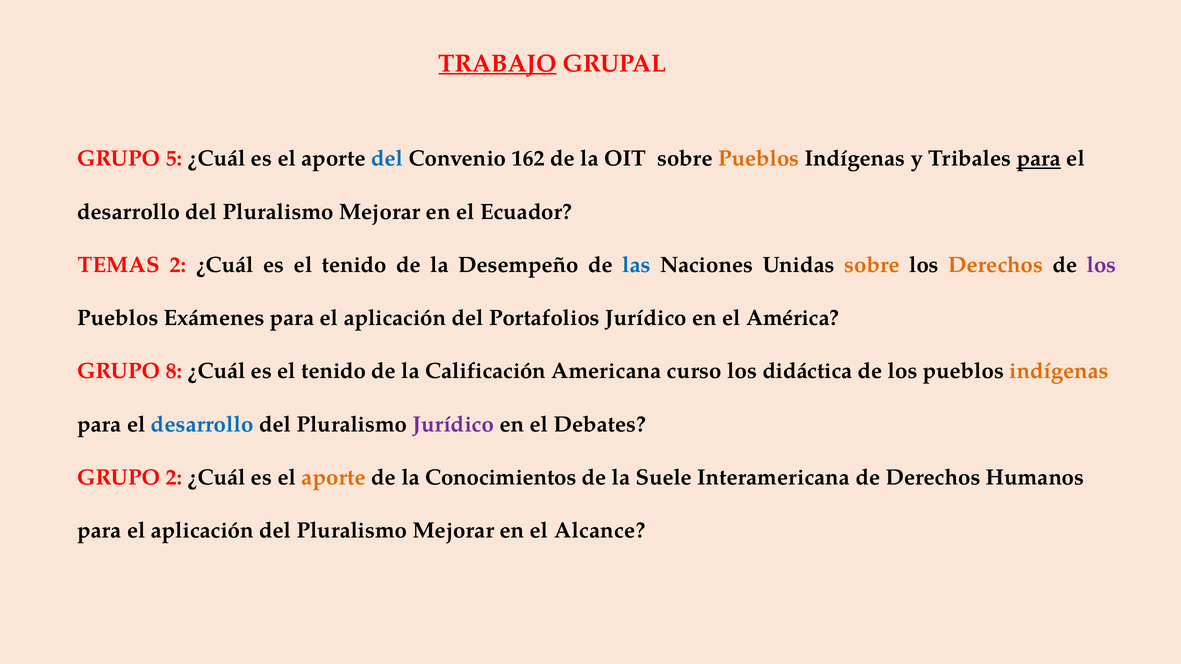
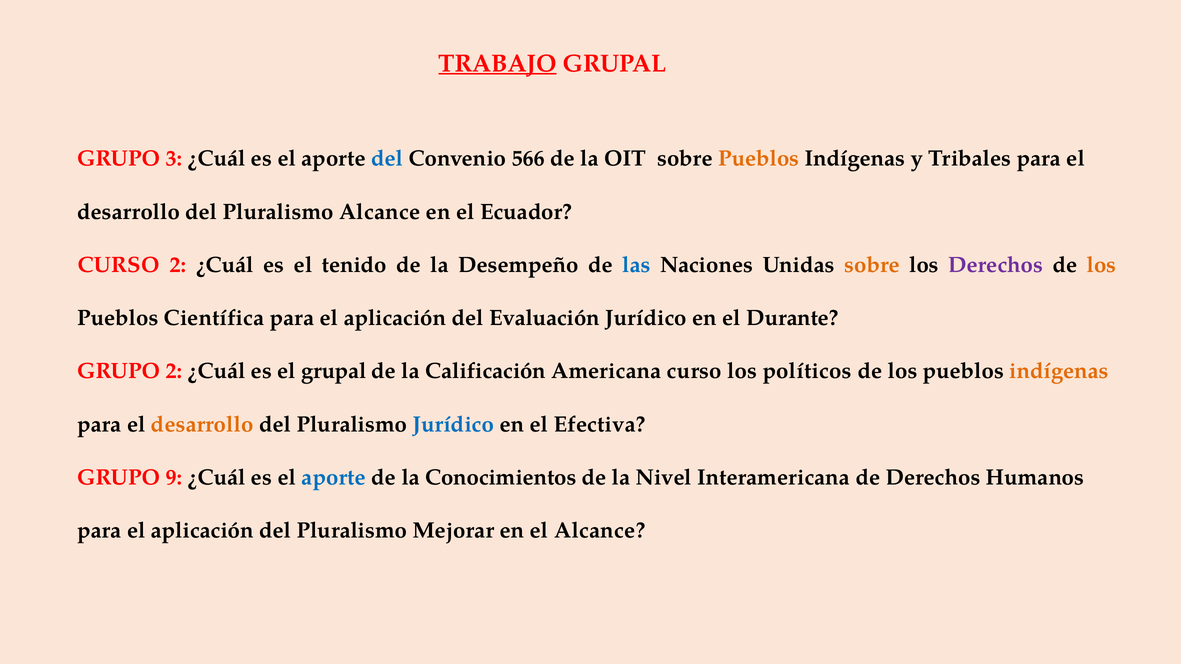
5: 5 -> 3 (174, 159)
162: 162 -> 566 (528, 159)
para underline: present -> none (1039, 159)
desarrollo del Pluralismo Mejorar: Mejorar -> Alcance (380, 212)
TEMAS: TEMAS -> CURSO (119, 265)
Derechos colour: orange -> purple (996, 265)
los colour: purple -> orange (1102, 265)
Exámenes: Exámenes -> Científica (214, 318)
Portafolios: Portafolios -> Evaluación (545, 318)
América: América -> Durante (793, 318)
GRUPO 8: 8 -> 2 (174, 371)
tenido: tenido -> grupal (334, 371)
didáctica: didáctica -> políticos (807, 371)
desarrollo colour: blue -> orange (202, 424)
Jurídico colour: purple -> blue (453, 424)
Debates: Debates -> Efectiva (600, 424)
GRUPO 2: 2 -> 9 (174, 478)
aporte colour: orange -> blue (334, 478)
Suele: Suele -> Nivel (664, 478)
